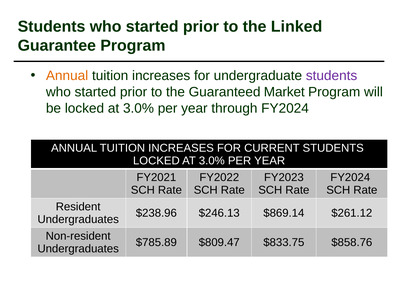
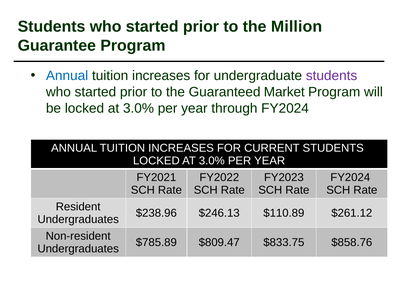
Linked: Linked -> Million (297, 27)
Annual colour: orange -> blue (67, 76)
$869.14: $869.14 -> $110.89 (284, 213)
